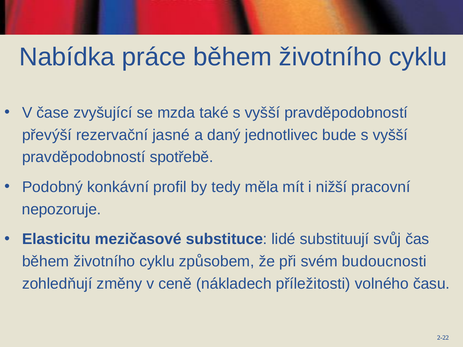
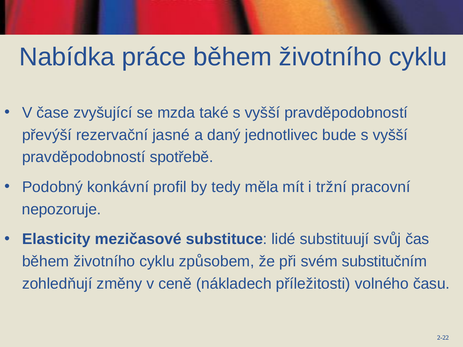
nižší: nižší -> tržní (331, 187)
Elasticitu: Elasticitu -> Elasticity (56, 239)
budoucnosti: budoucnosti -> substitučním (384, 262)
